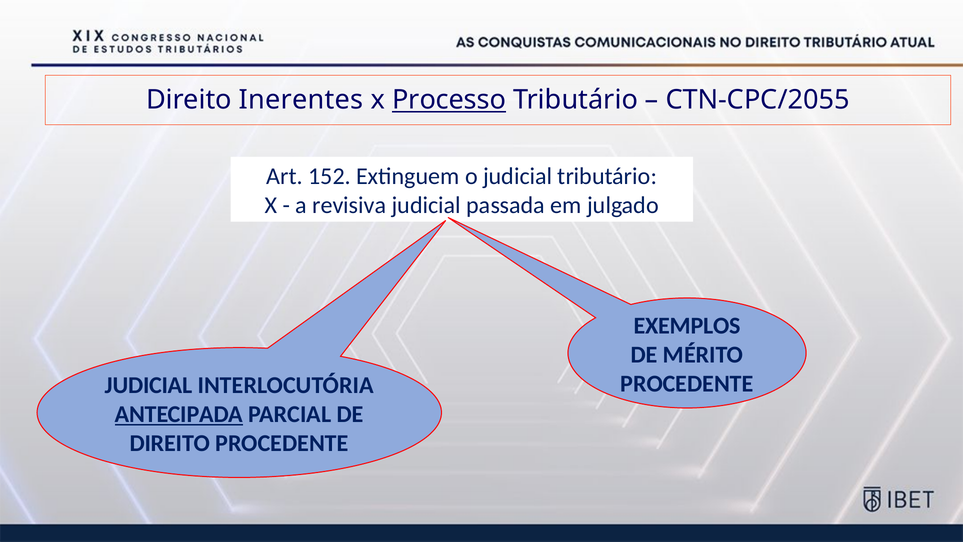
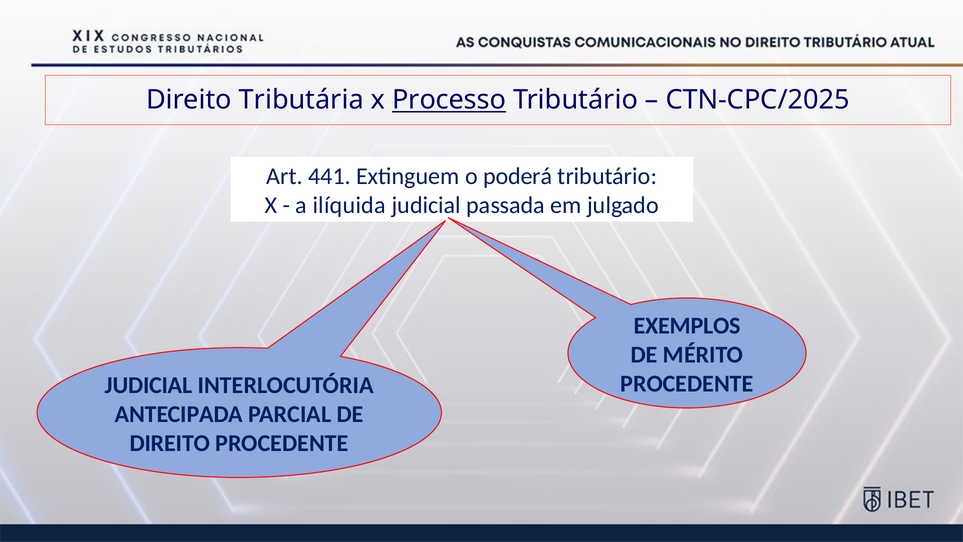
Inerentes: Inerentes -> Tributária (301, 100)
CTN-CPC/2055: CTN-CPC/2055 -> CTN-CPC/2025 (758, 100)
152: 152 -> 441 (329, 176)
o judicial: judicial -> poderá (518, 176)
revisiva: revisiva -> ilíquida (349, 205)
ANTECIPADA underline: present -> none (179, 414)
